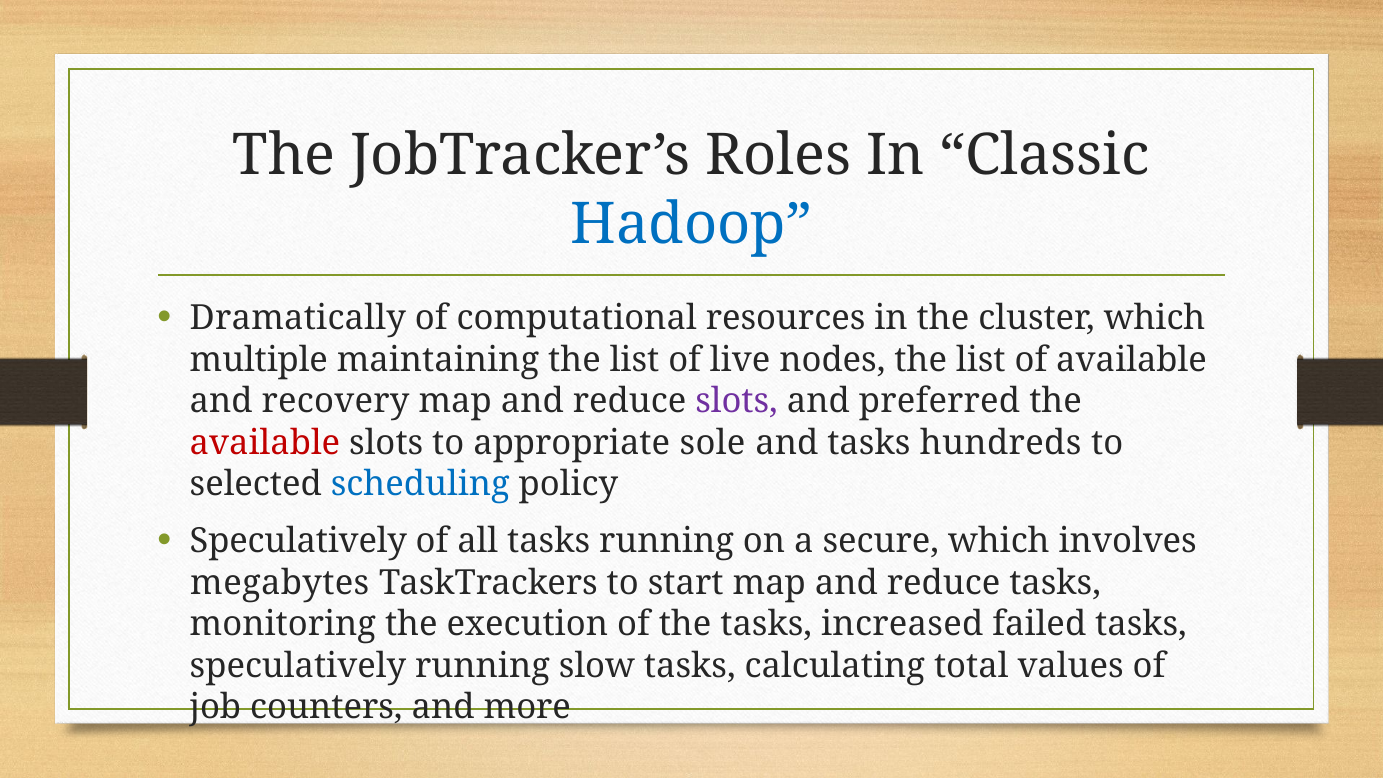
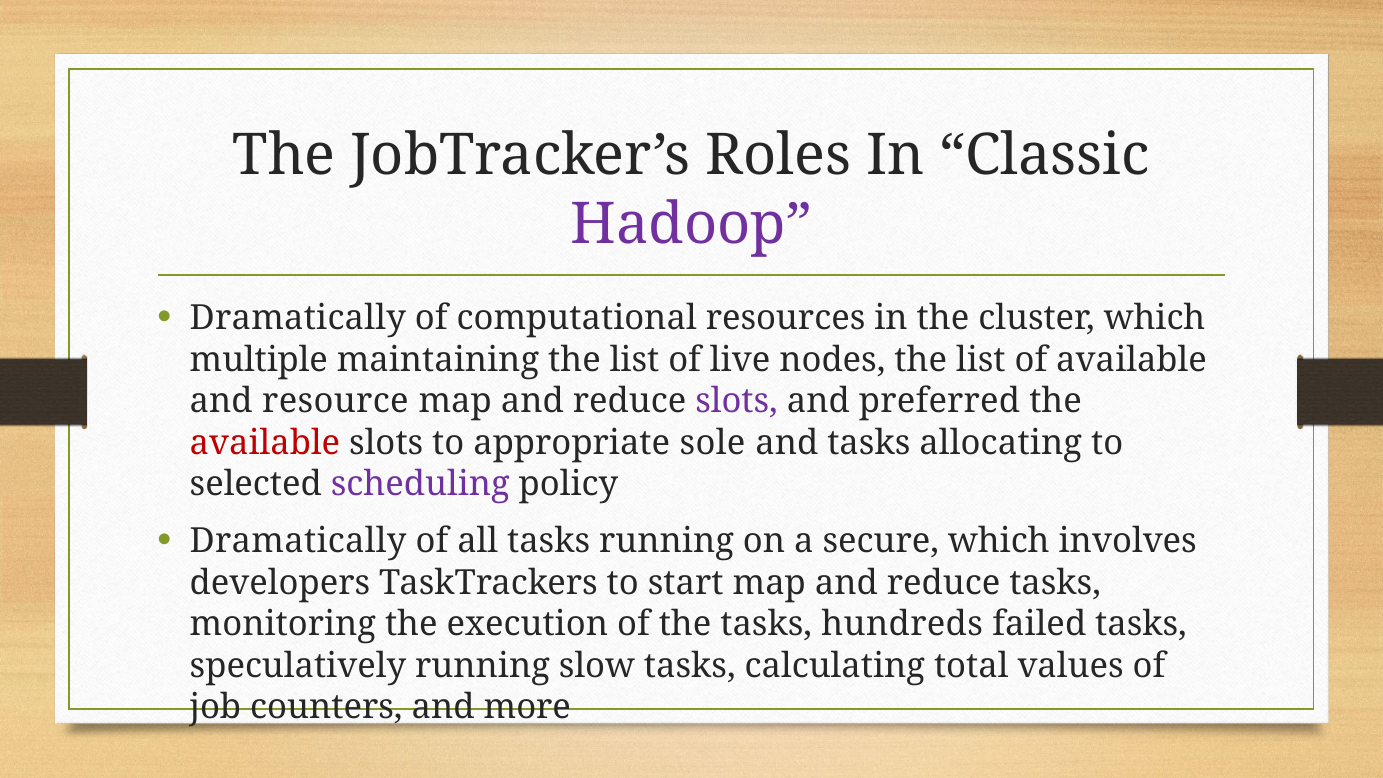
Hadoop colour: blue -> purple (691, 224)
recovery: recovery -> resource (335, 401)
hundreds: hundreds -> allocating (1001, 443)
scheduling colour: blue -> purple (420, 484)
Speculatively: Speculatively -> Dramatically (298, 541)
megabytes: megabytes -> developers (280, 583)
increased: increased -> hundreds (902, 624)
